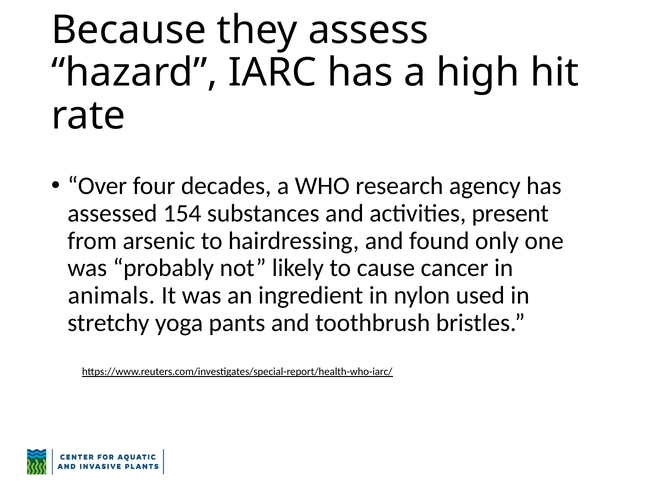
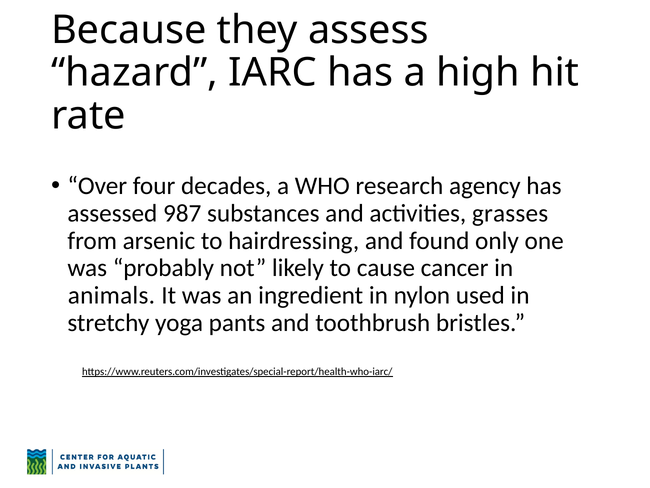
154: 154 -> 987 (182, 213)
present: present -> grasses (510, 213)
